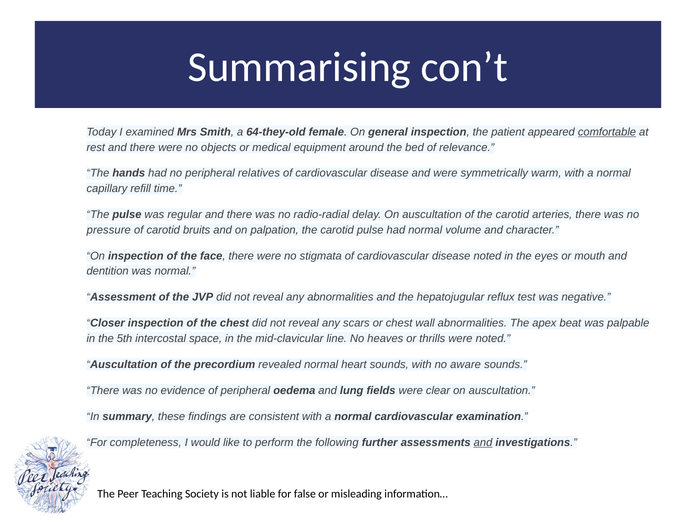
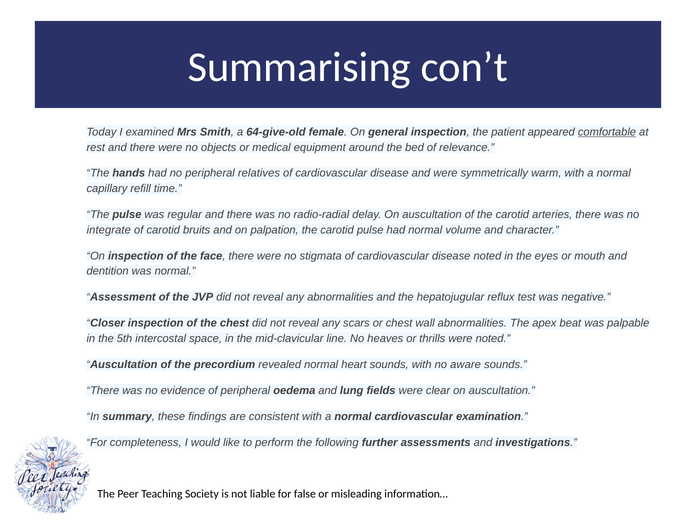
64-they-old: 64-they-old -> 64-give-old (276, 132)
pressure: pressure -> integrate (109, 230)
and underline: present -> none (483, 443)
